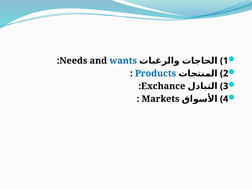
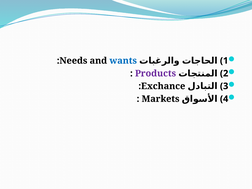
Products colour: blue -> purple (156, 73)
